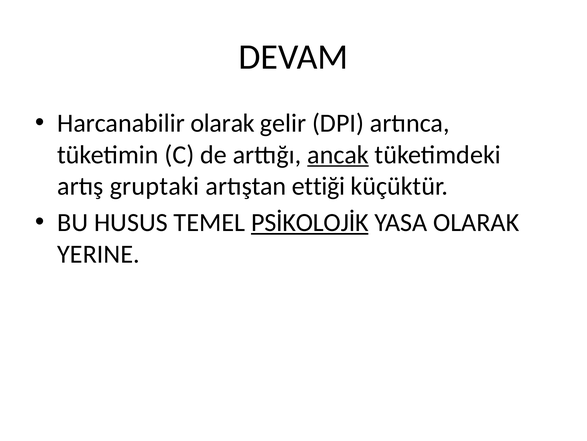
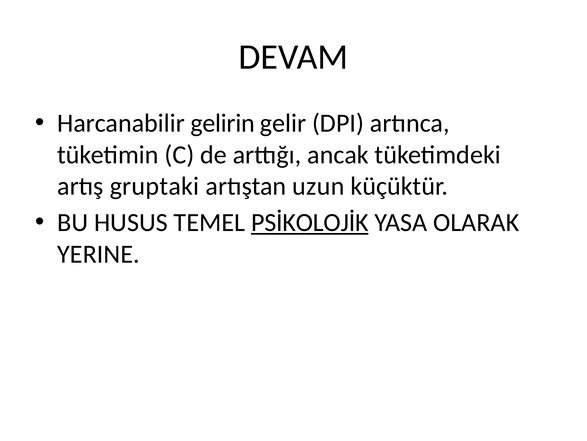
Harcanabilir olarak: olarak -> gelirin (223, 123)
ancak underline: present -> none (338, 154)
ettiği: ettiği -> uzun (318, 186)
